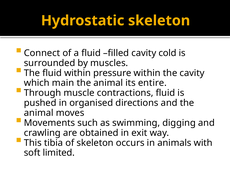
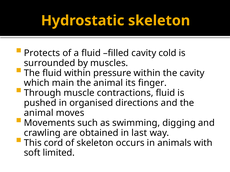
Connect: Connect -> Protects (42, 53)
entire: entire -> finger (152, 83)
exit: exit -> last (139, 133)
tibia: tibia -> cord (54, 143)
